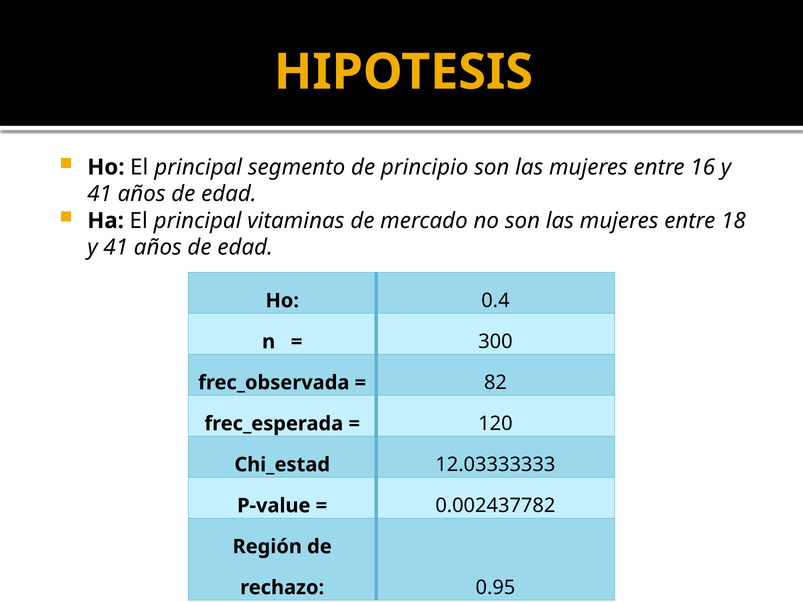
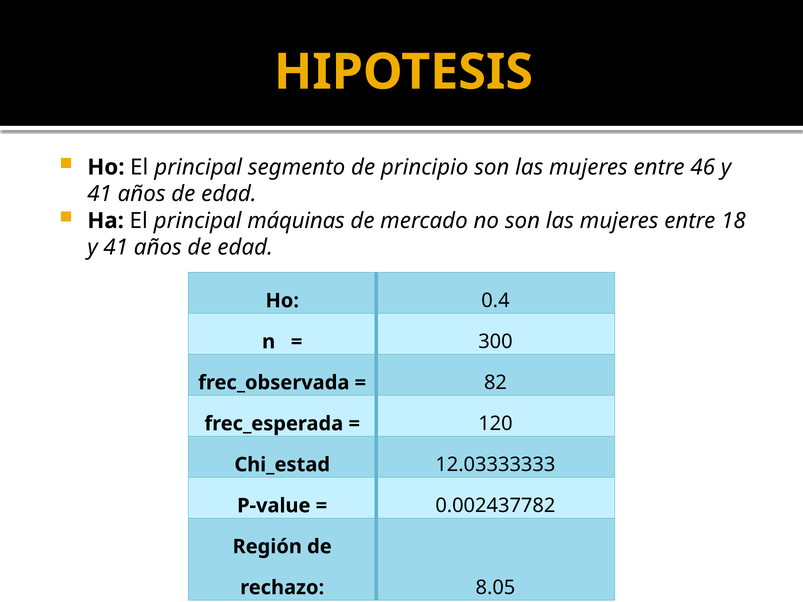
16: 16 -> 46 (703, 167)
vitaminas: vitaminas -> máquinas (296, 221)
0.95: 0.95 -> 8.05 (495, 588)
